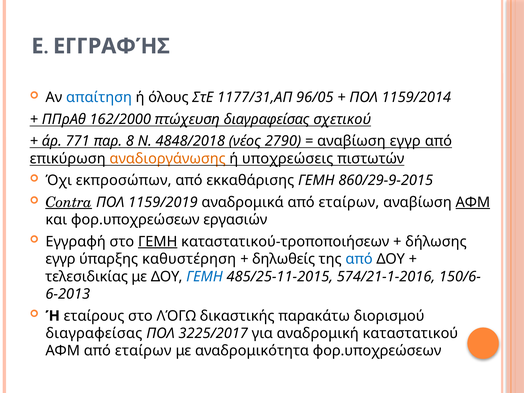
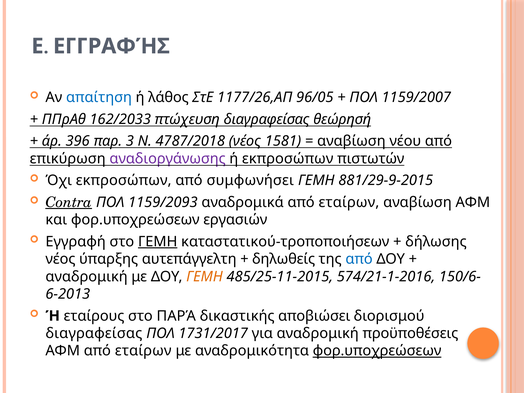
όλους: όλους -> λάθος (168, 97)
1177/31,ΑΠ: 1177/31,ΑΠ -> 1177/26,ΑΠ (255, 97)
1159/2014: 1159/2014 -> 1159/2007 (416, 97)
162/2000: 162/2000 -> 162/2033 (120, 119)
σχετικού: σχετικού -> θεώρησή (342, 119)
771: 771 -> 396 (78, 141)
8: 8 -> 3 (130, 141)
4848/2018: 4848/2018 -> 4787/2018 (190, 141)
2790: 2790 -> 1581 (283, 141)
αναβίωση εγγρ: εγγρ -> νέου (405, 141)
αναδιοργάνωσης colour: orange -> purple (168, 159)
ή υποχρεώσεις: υποχρεώσεις -> εκπροσώπων (288, 159)
εκκαθάρισης: εκκαθάρισης -> συμφωνήσει (250, 180)
860/29-9-2015: 860/29-9-2015 -> 881/29-9-2015 (386, 180)
1159/2019: 1159/2019 -> 1159/2093 (163, 202)
ΑΦΜ underline: present -> none (473, 202)
εγγρ: εγγρ -> νέος (60, 259)
καθυστέρηση: καθυστέρηση -> αυτεπάγγελτη (189, 259)
τελεσιδικίας: τελεσιδικίας -> αναδρομική (87, 277)
ΓΕΜΗ colour: blue -> orange (204, 277)
ΛΌΓΩ: ΛΌΓΩ -> ΠΑΡΆ (176, 316)
παρακάτω: παρακάτω -> αποβιώσει (314, 316)
3225/2017: 3225/2017 -> 1731/2017 (213, 333)
καταστατικού: καταστατικού -> προϋποθέσεις (410, 333)
φορ.υποχρεώσεων underline: none -> present (377, 351)
